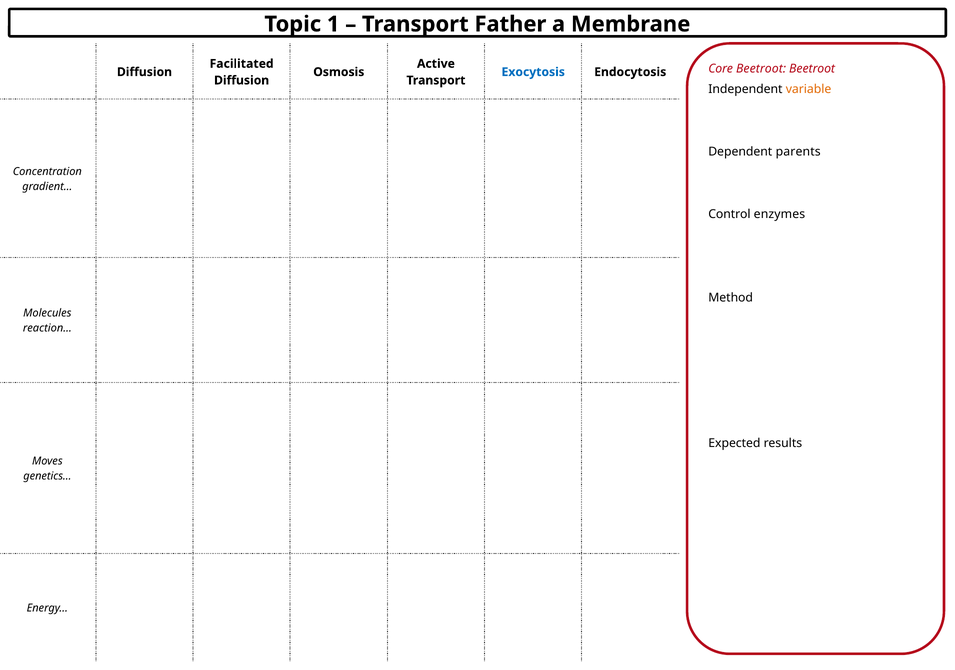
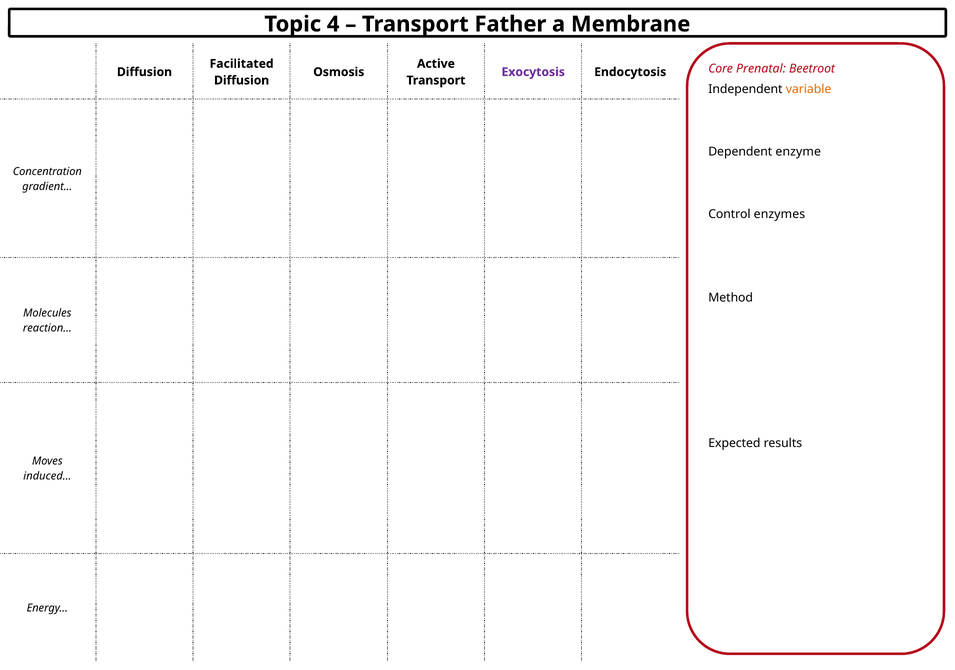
1: 1 -> 4 (333, 24)
Core Beetroot: Beetroot -> Prenatal (761, 68)
Exocytosis colour: blue -> purple (533, 72)
parents: parents -> enzyme (798, 152)
genetics…: genetics… -> induced… (47, 476)
